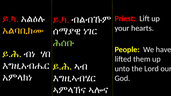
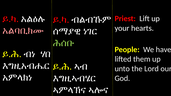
አልባቢክሙ colour: yellow -> pink (23, 31)
